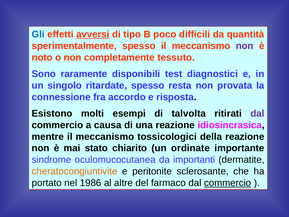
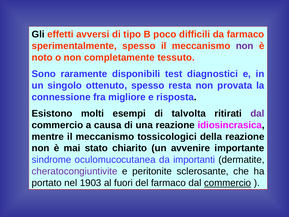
Gli colour: blue -> black (38, 34)
avversi underline: present -> none (93, 34)
da quantità: quantità -> farmaco (246, 34)
ritardate: ritardate -> ottenuto (107, 85)
accordo: accordo -> migliore (127, 97)
ordinate: ordinate -> avvenire (191, 148)
cheratocongiuntivite colour: orange -> purple (75, 171)
1986: 1986 -> 1903 (91, 183)
altre: altre -> fuori (124, 183)
